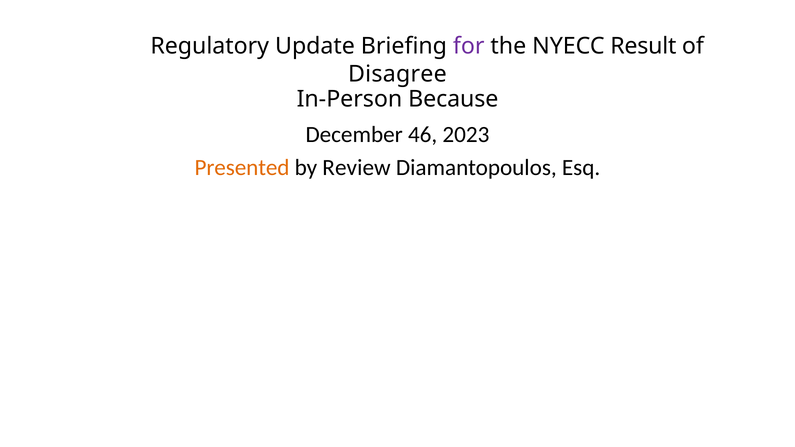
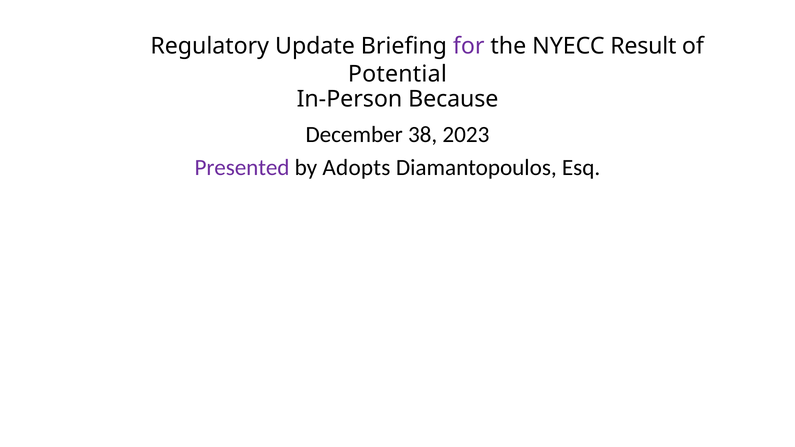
Disagree: Disagree -> Potential (397, 74)
46: 46 -> 38 (423, 134)
Presented colour: orange -> purple (242, 168)
Review: Review -> Adopts (356, 168)
